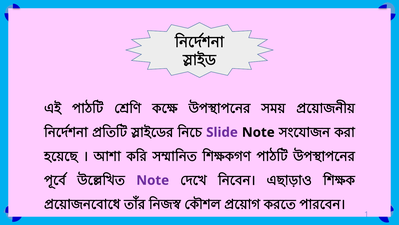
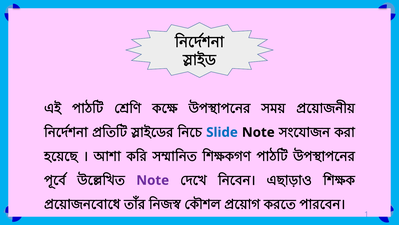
Slide colour: purple -> blue (222, 132)
